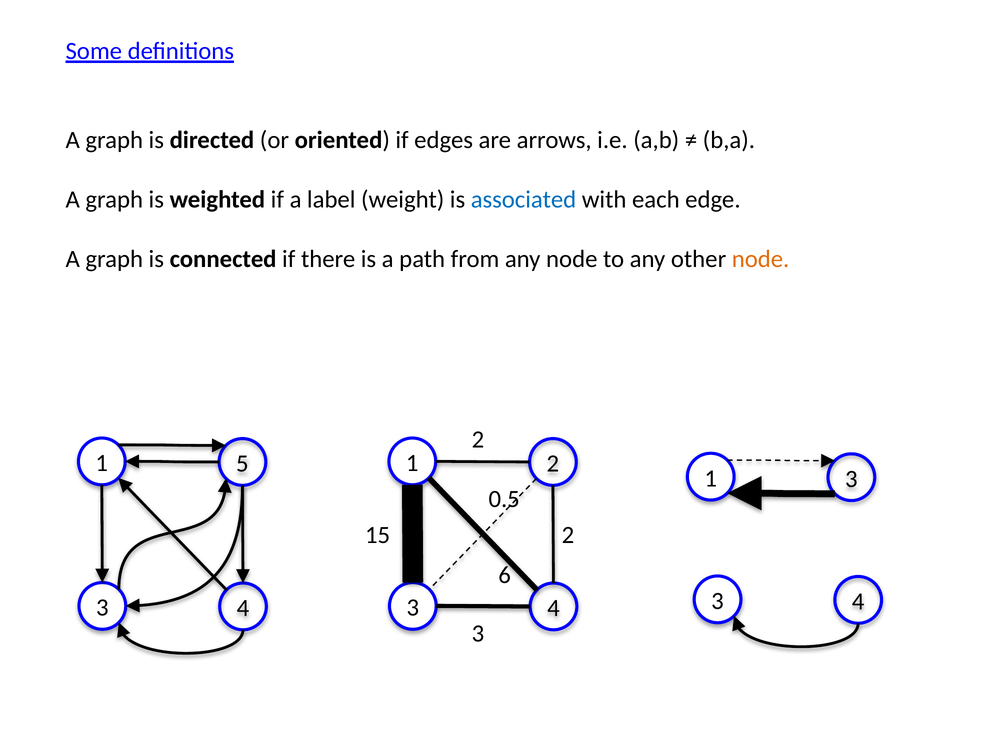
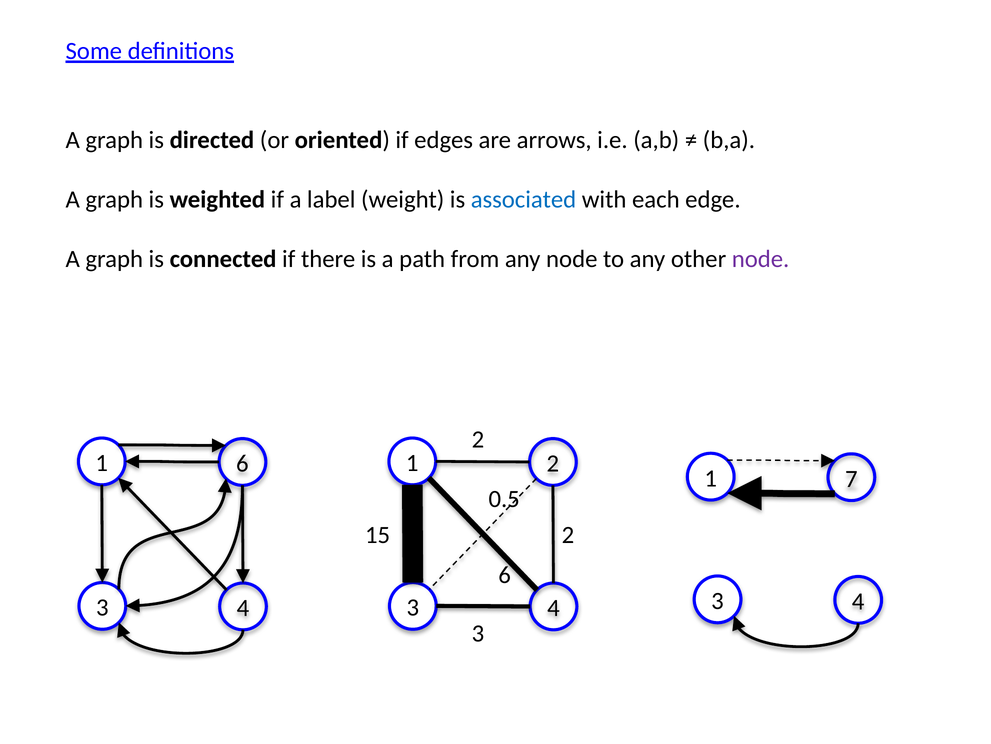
node colour: orange -> purple (761, 259)
1 5: 5 -> 6 (242, 463)
1 3: 3 -> 7 (851, 478)
